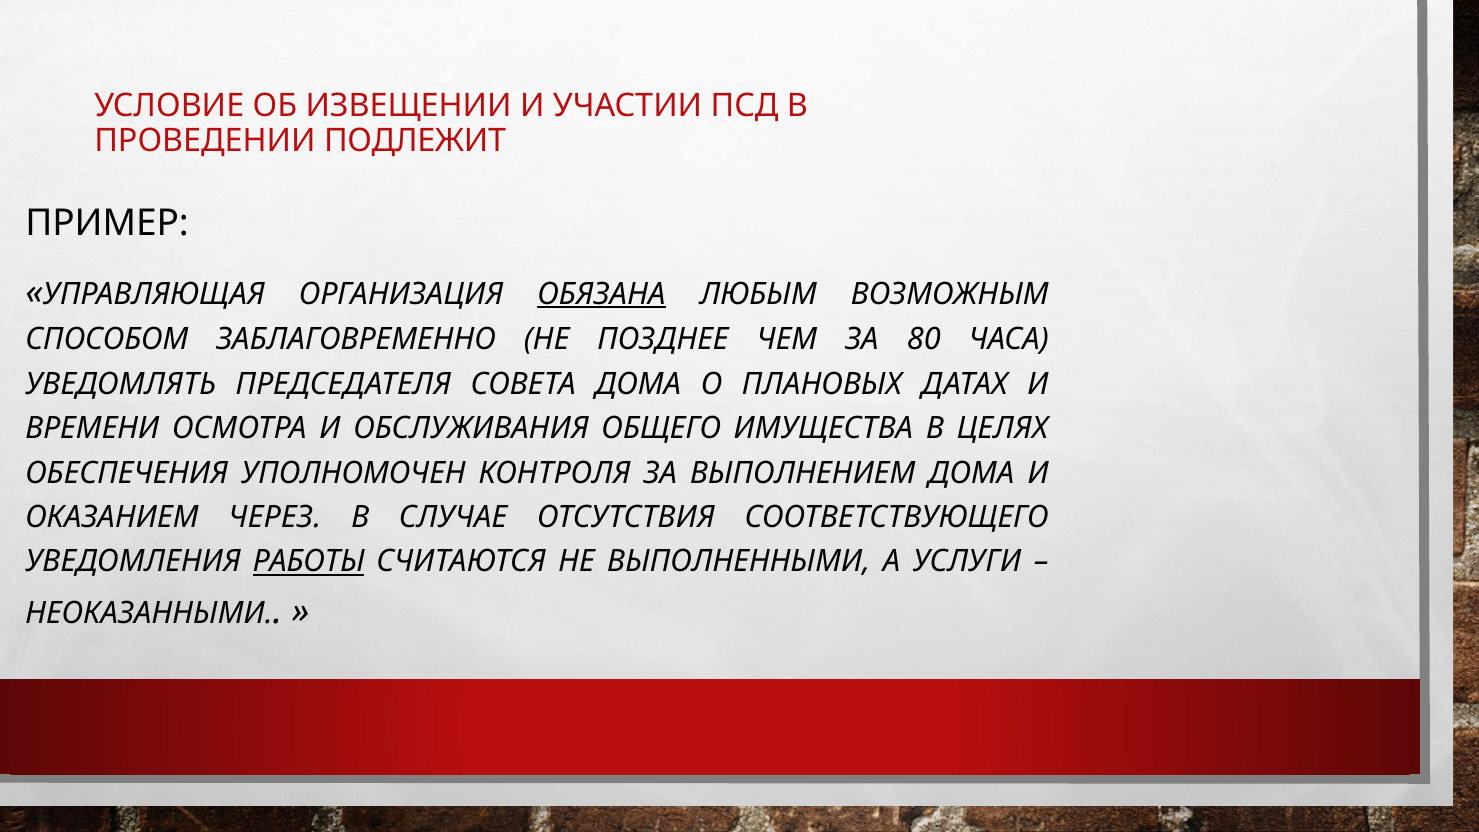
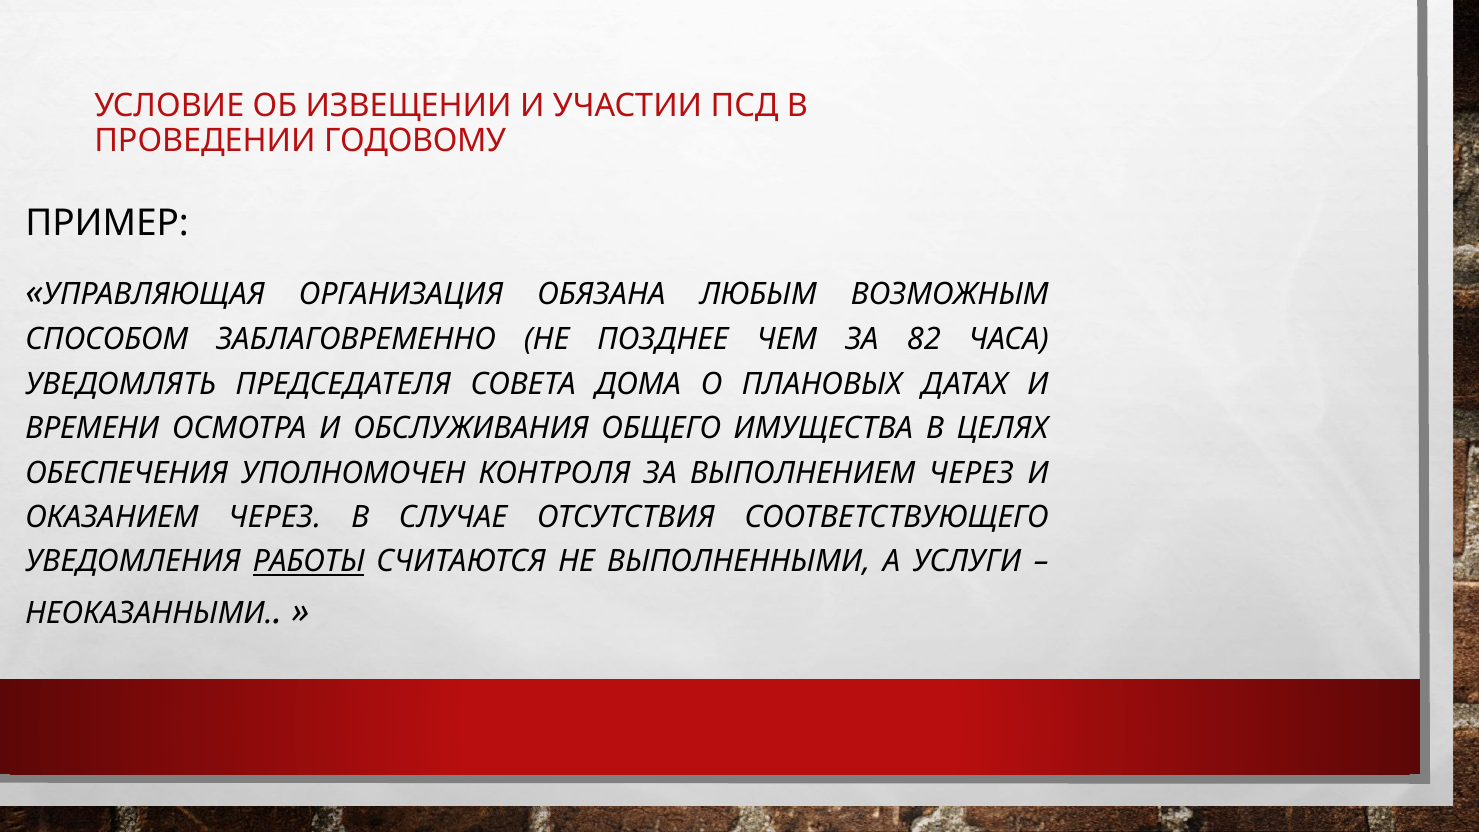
ПОДЛЕЖИТ: ПОДЛЕЖИТ -> ГОДОВОМУ (415, 141)
ОБЯЗАНА underline: present -> none (602, 294)
80: 80 -> 82 (924, 340)
ВЫПОЛНЕНИЕМ ДОМА: ДОМА -> ЧЕРЕЗ (971, 473)
